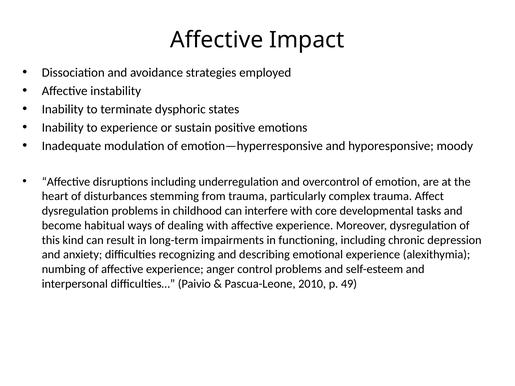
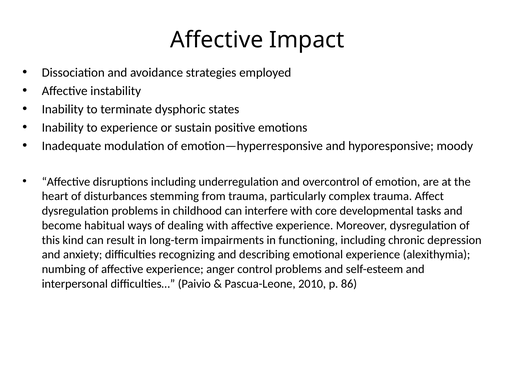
49: 49 -> 86 (349, 284)
